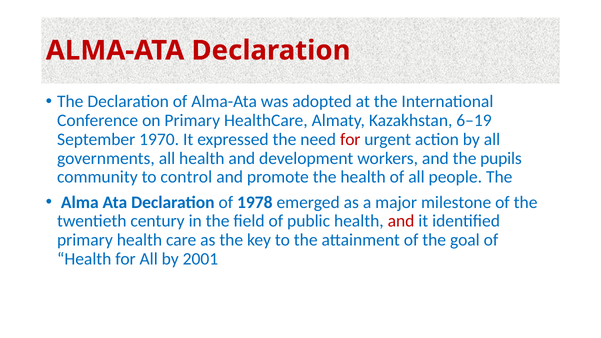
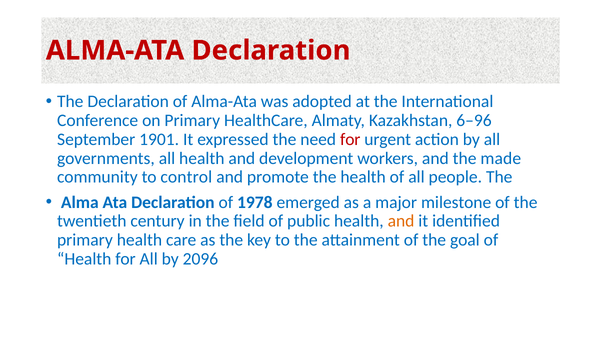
6–19: 6–19 -> 6–96 (474, 120)
1970: 1970 -> 1901 (159, 139)
pupils: pupils -> made (501, 158)
and colour: red -> orange (401, 221)
2001: 2001 -> 2096 (200, 259)
